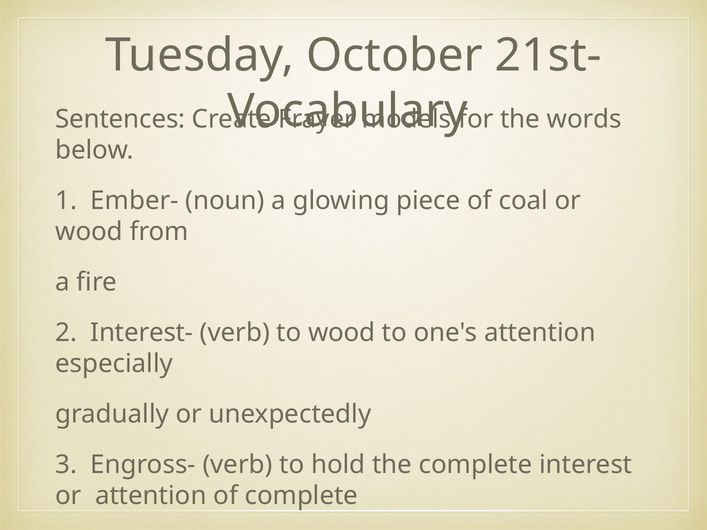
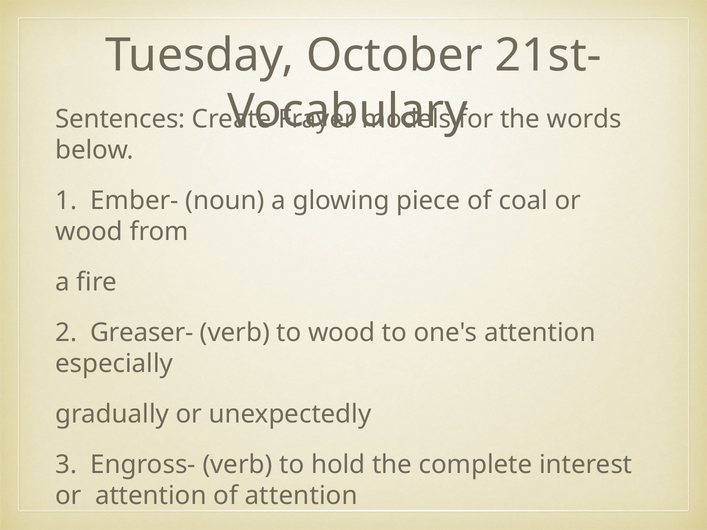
Interest-: Interest- -> Greaser- (142, 333)
of complete: complete -> attention (301, 496)
